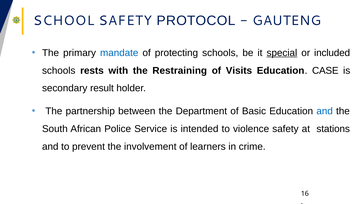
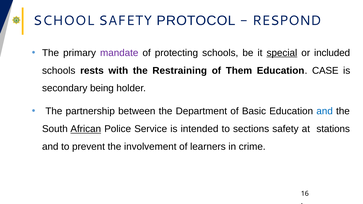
GAUTENG: GAUTENG -> RESPOND (287, 21)
mandate colour: blue -> purple (119, 53)
Visits: Visits -> Them (239, 71)
result: result -> being (102, 88)
African underline: none -> present (86, 129)
violence: violence -> sections (251, 129)
